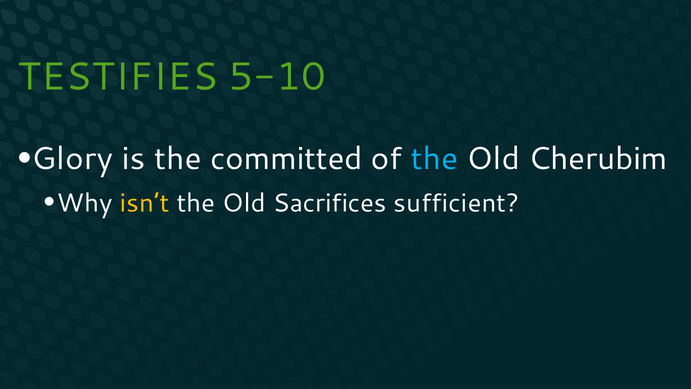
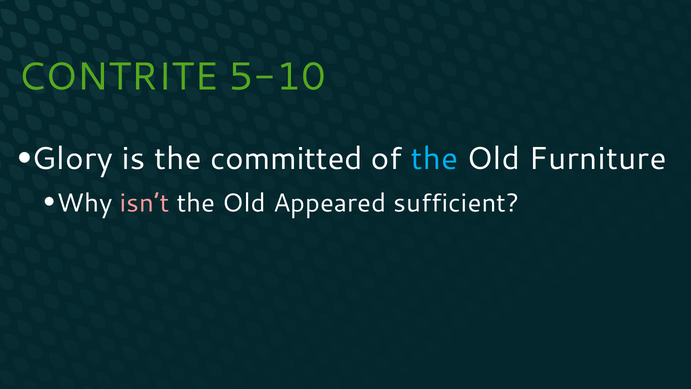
TESTIFIES: TESTIFIES -> CONTRITE (118, 77)
Cherubim: Cherubim -> Furniture (598, 159)
isn’t colour: yellow -> pink (145, 203)
Sacrifices: Sacrifices -> Appeared (330, 203)
